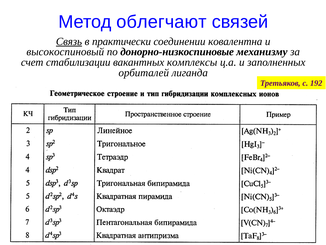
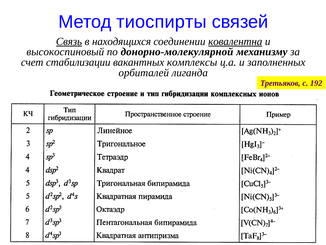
облегчают: облегчают -> тиоспирты (161, 22)
практически: практически -> находящихся (122, 41)
ковалентна underline: none -> present (235, 41)
донорно-низкоспиновые: донорно-низкоспиновые -> донорно-молекулярной (177, 52)
